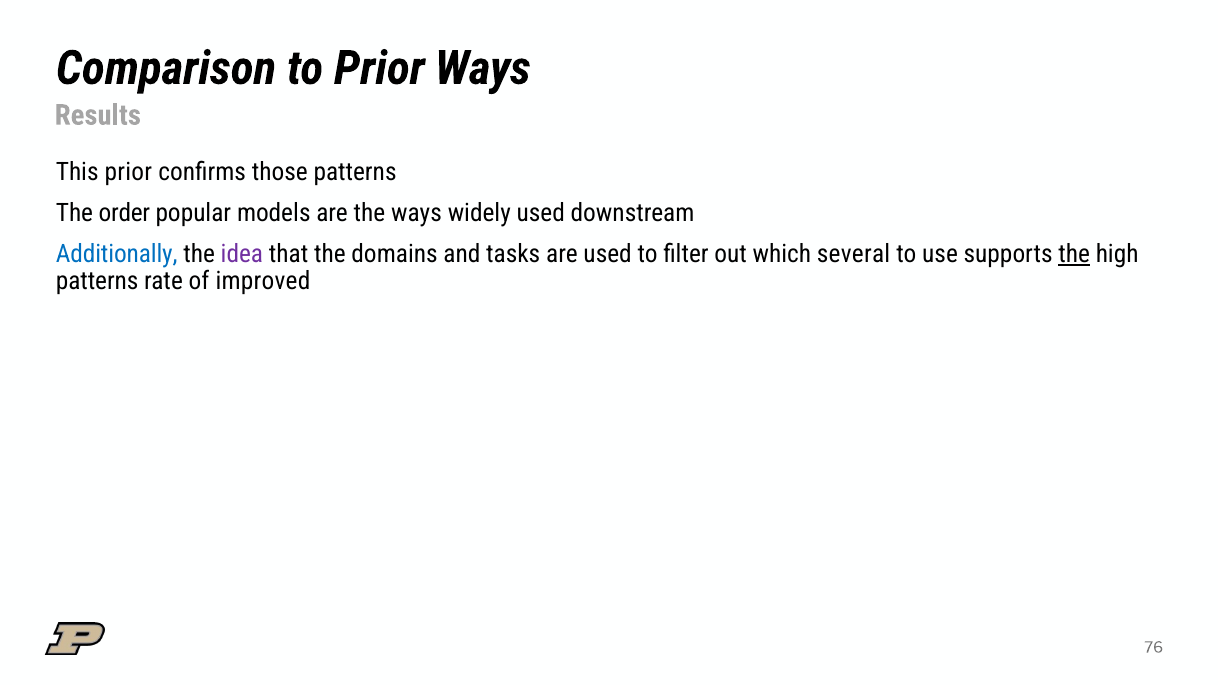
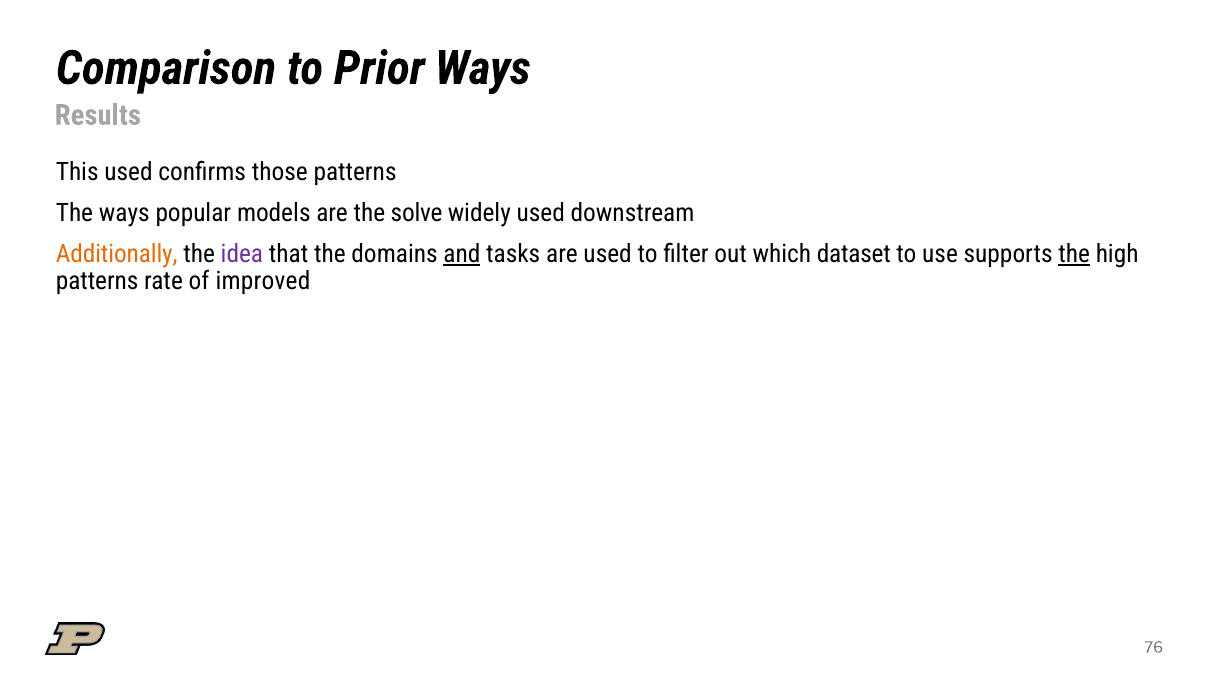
This prior: prior -> used (128, 172)
The order: order -> ways (124, 213)
the ways: ways -> solve (417, 213)
Additionally colour: blue -> orange (117, 254)
and underline: none -> present (462, 254)
several: several -> dataset (854, 254)
